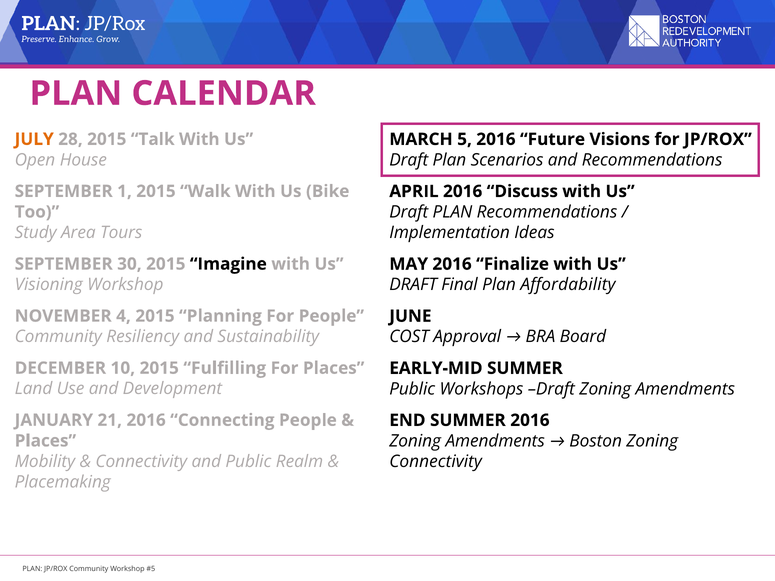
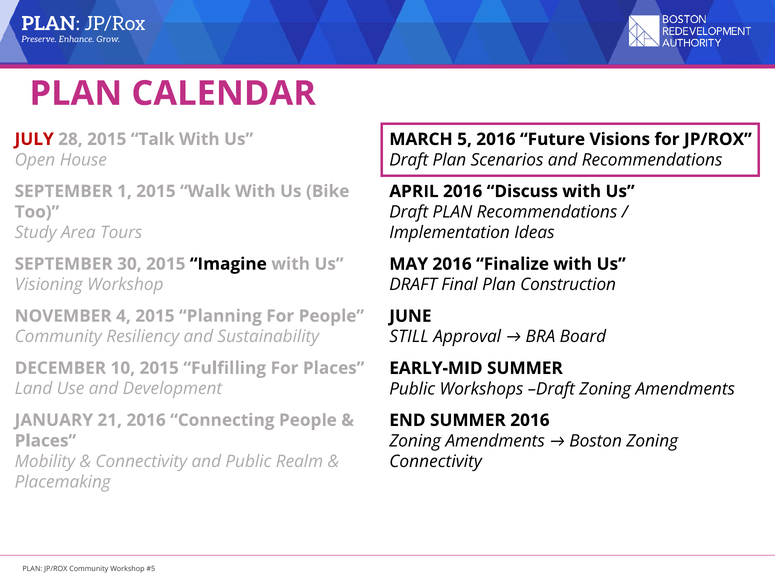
JULY colour: orange -> red (34, 139)
Affordability: Affordability -> Construction (568, 285)
COST: COST -> STILL (409, 337)
